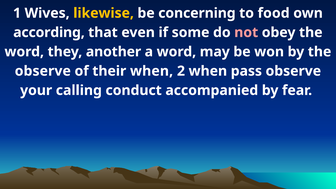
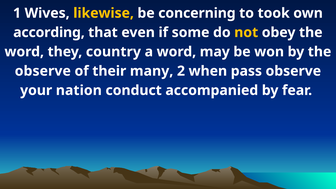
food: food -> took (274, 13)
not colour: pink -> yellow (246, 32)
another: another -> country (113, 52)
their when: when -> many (152, 71)
calling: calling -> nation (79, 90)
